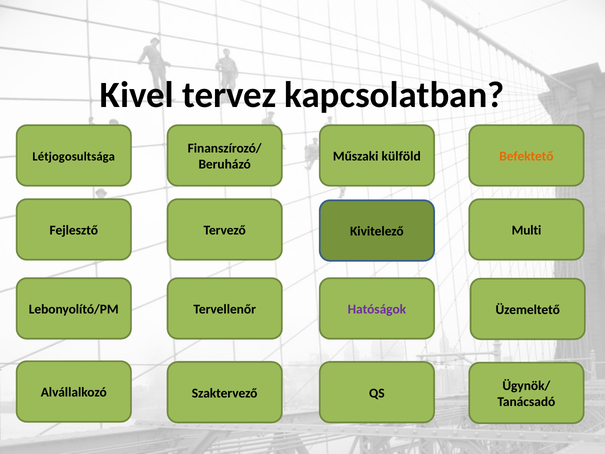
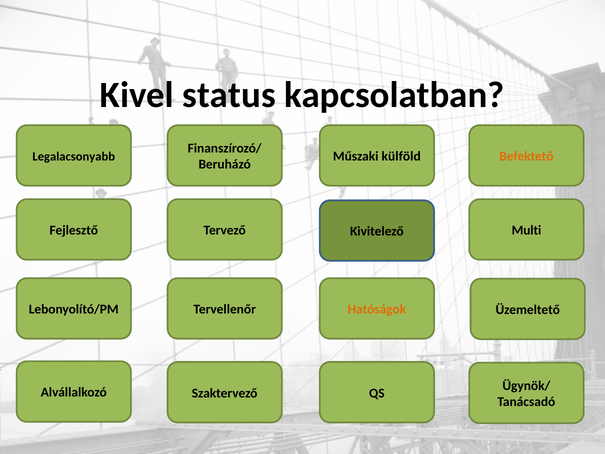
tervez: tervez -> status (229, 95)
Létjogosultsága: Létjogosultsága -> Legalacsonyabb (74, 156)
Hatóságok colour: purple -> orange (377, 309)
